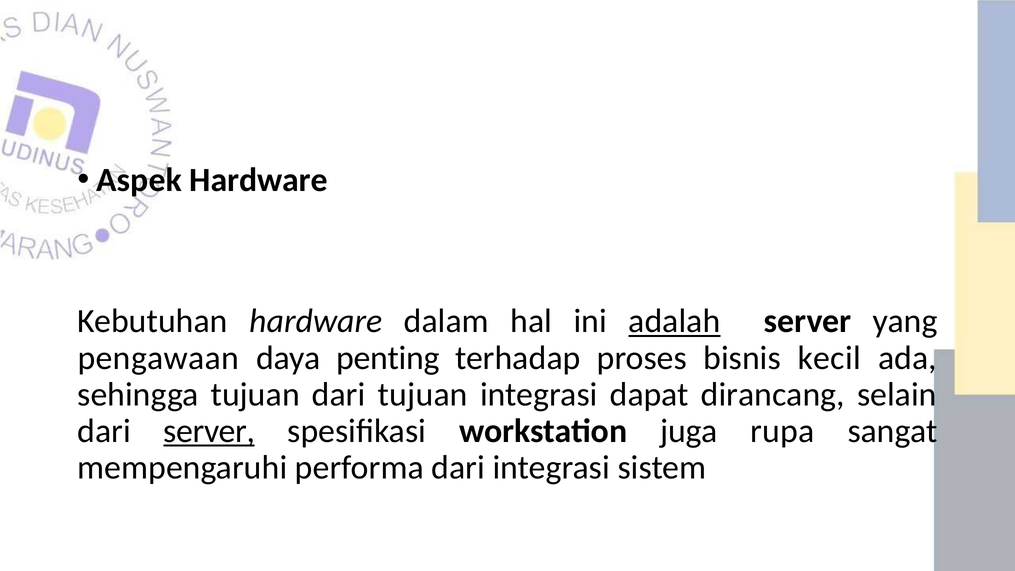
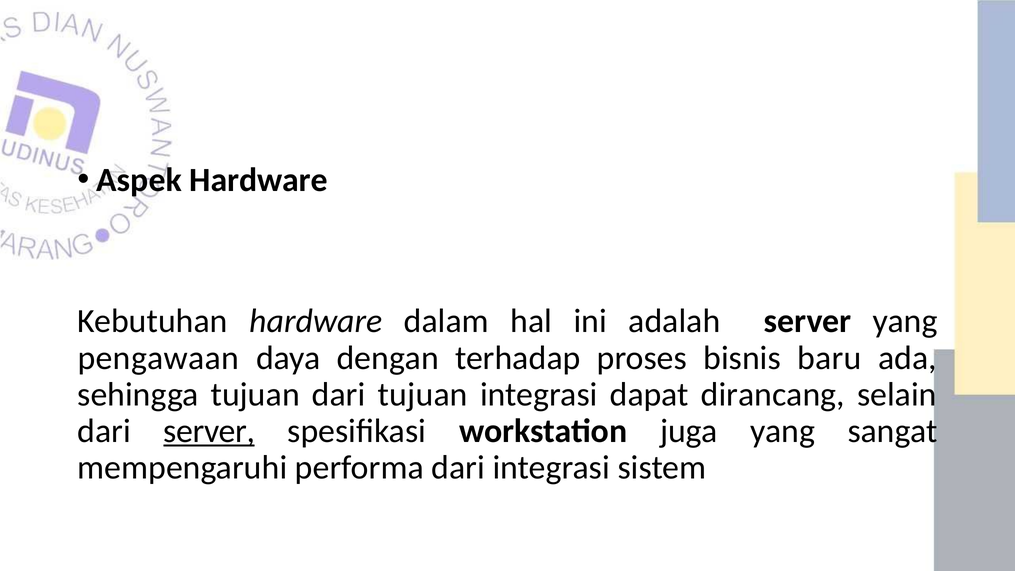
adalah underline: present -> none (674, 321)
penting: penting -> dengan (388, 358)
kecil: kecil -> baru (829, 358)
juga rupa: rupa -> yang (783, 431)
